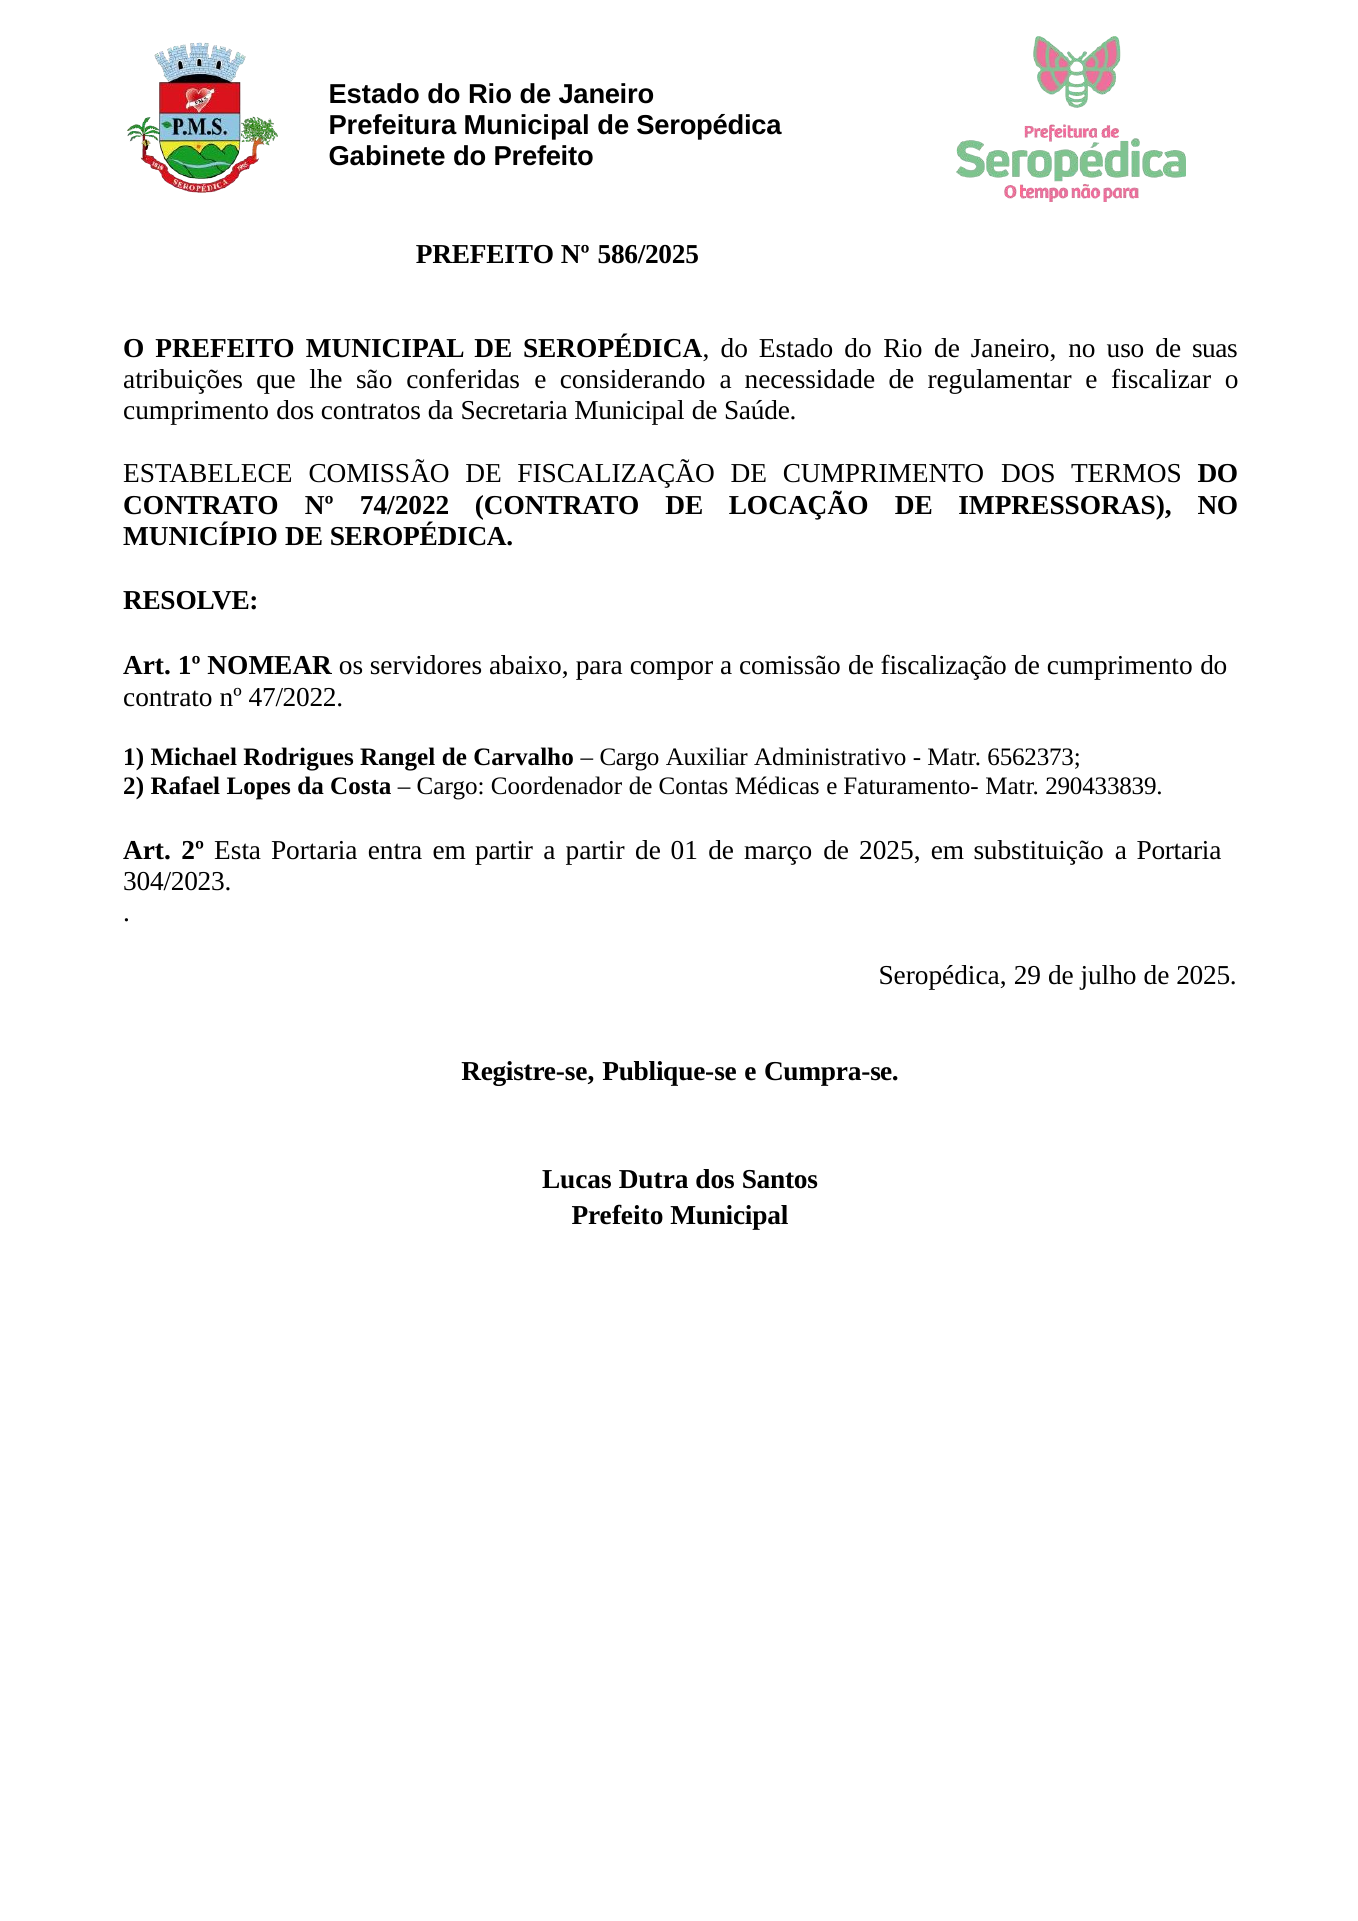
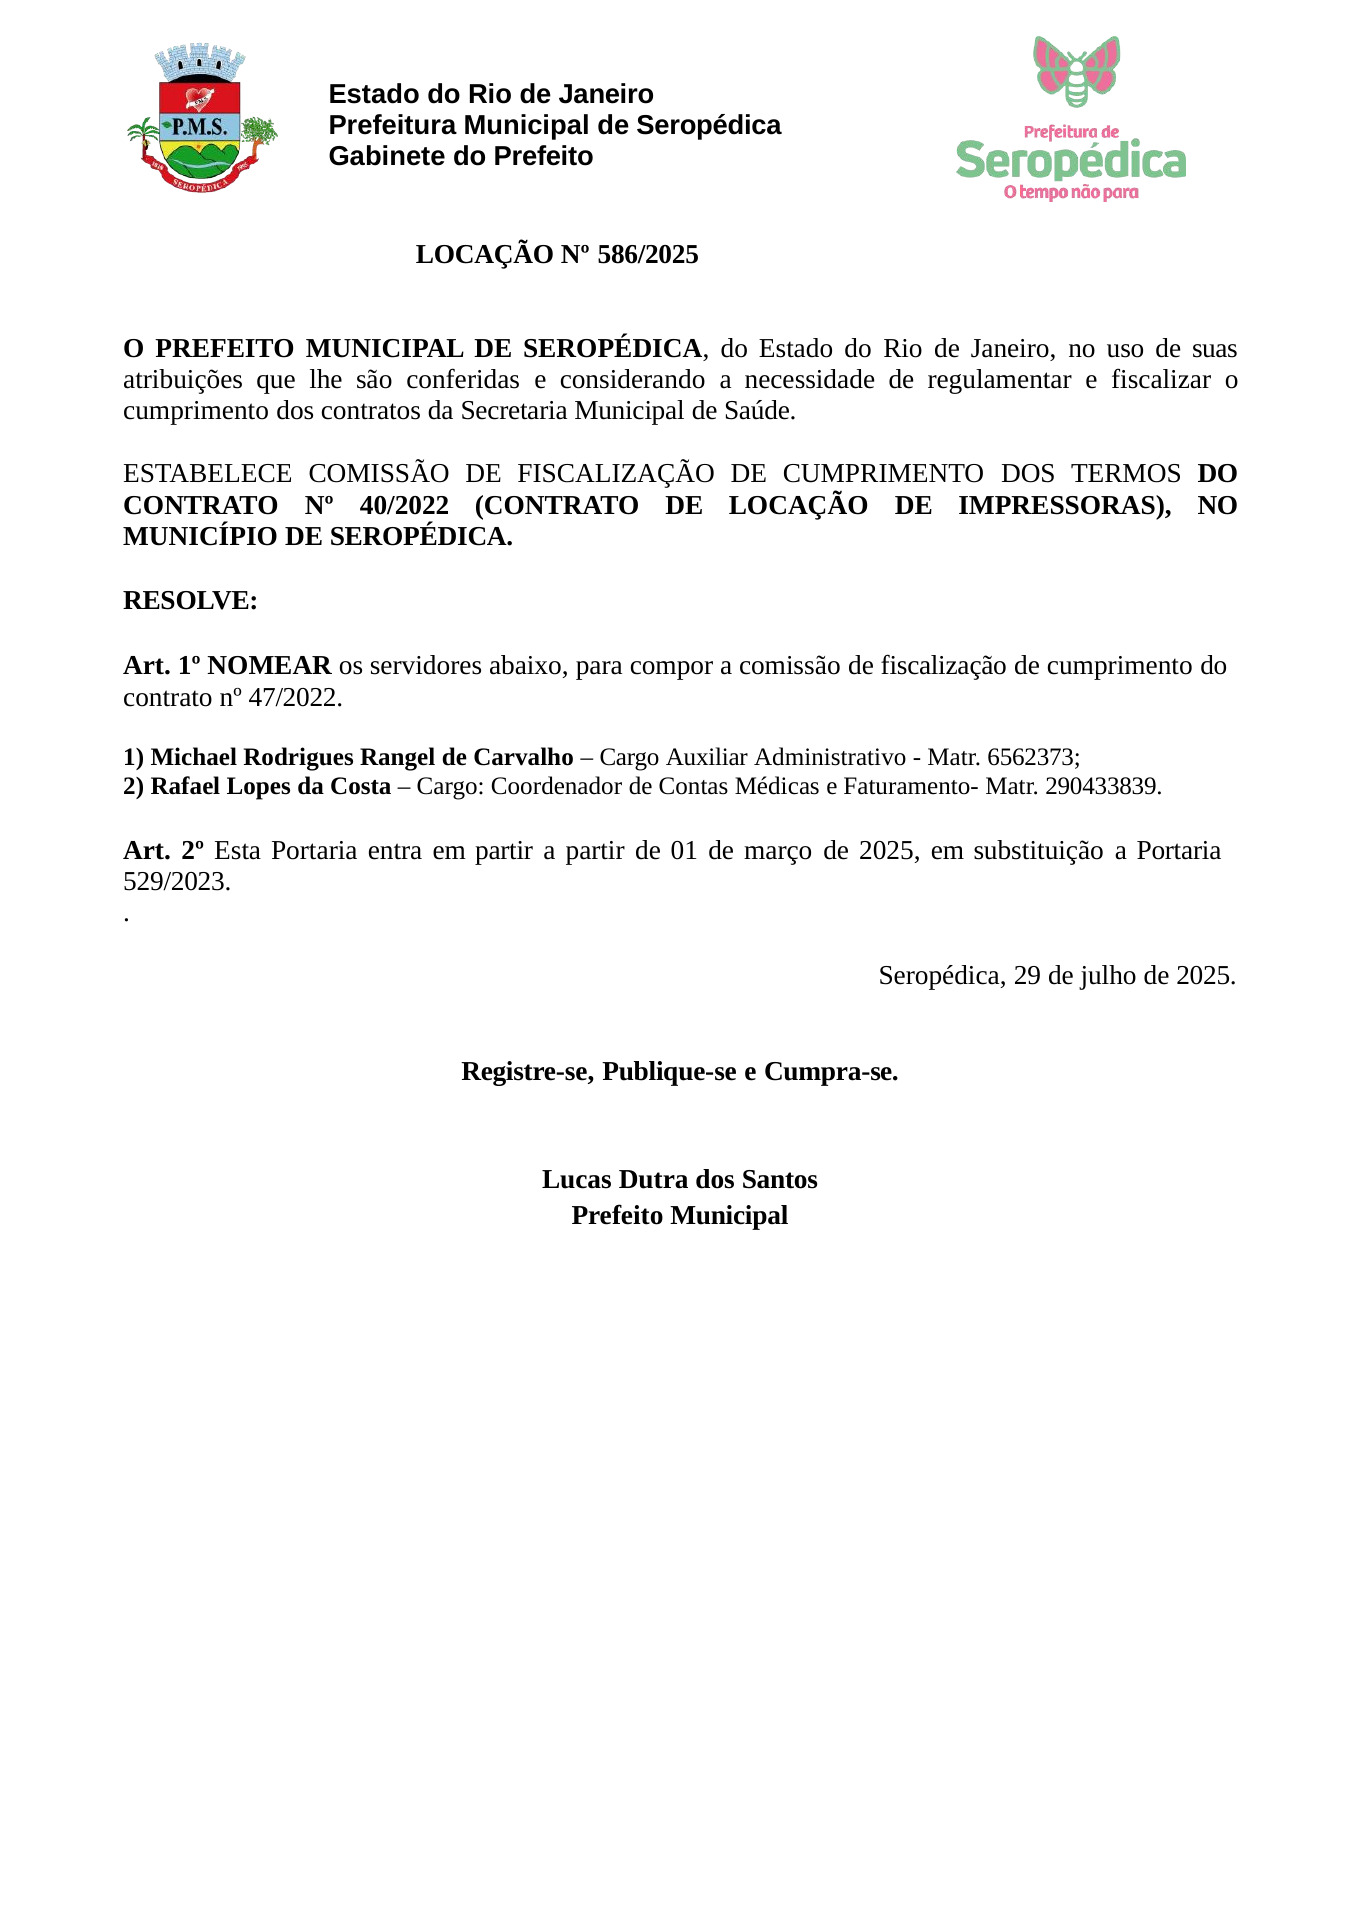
PREFEITO: PREFEITO -> LOCAÇÃO (485, 254)
74/2022: 74/2022 -> 40/2022 (405, 505)
304/2023: 304/2023 -> 529/2023 (177, 882)
